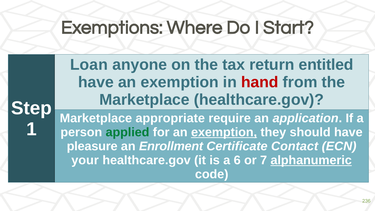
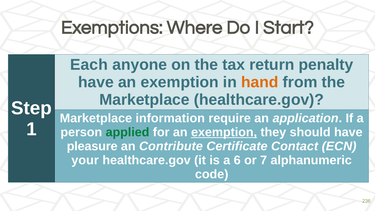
Loan: Loan -> Each (89, 65)
entitled: entitled -> penalty (326, 65)
hand colour: red -> orange (260, 82)
appropriate: appropriate -> information (170, 118)
Enrollment: Enrollment -> Contribute (171, 146)
alphanumeric underline: present -> none (311, 160)
